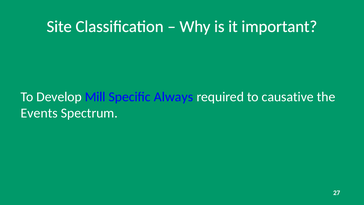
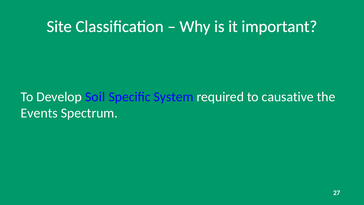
Mill: Mill -> Soil (95, 97)
Always: Always -> System (174, 97)
